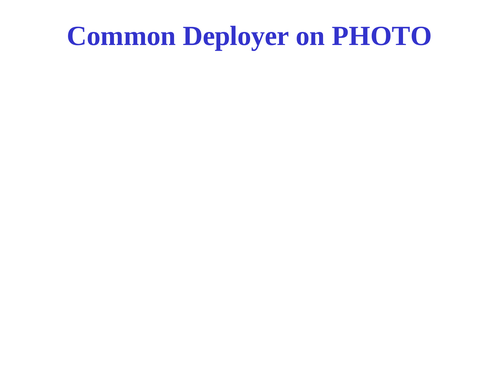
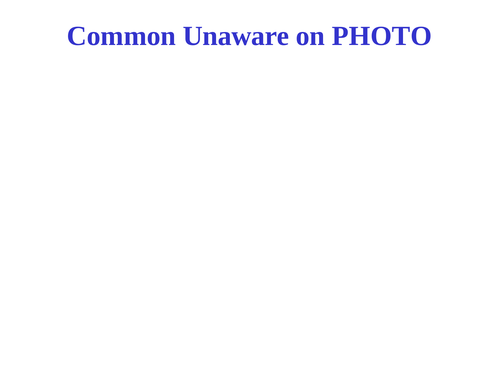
Deployer: Deployer -> Unaware (236, 36)
